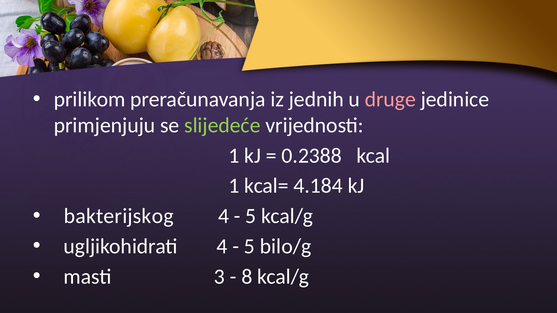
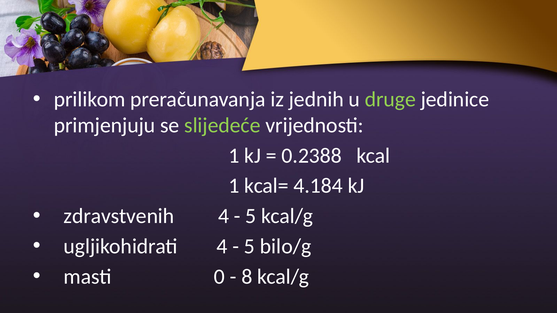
druge colour: pink -> light green (390, 99)
bakterijskog: bakterijskog -> zdravstvenih (119, 216)
3: 3 -> 0 (219, 277)
